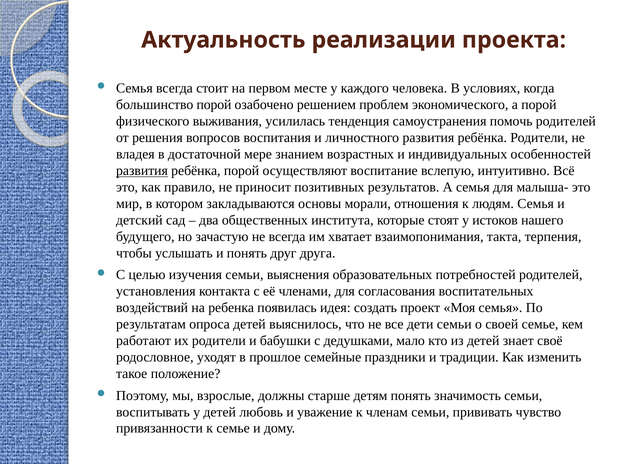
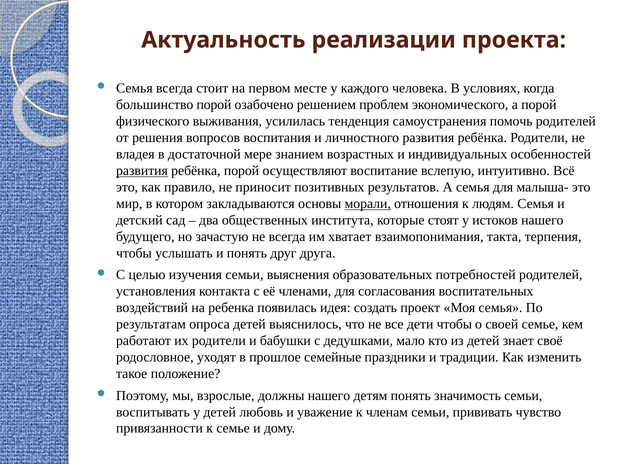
морали underline: none -> present (368, 204)
дети семьи: семьи -> чтобы (454, 325)
должны старше: старше -> нашего (329, 396)
